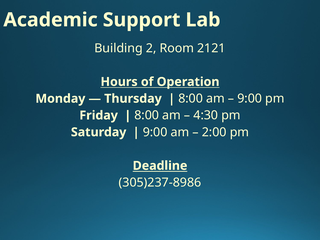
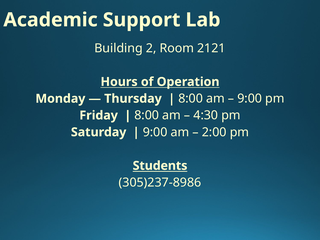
Deadline: Deadline -> Students (160, 166)
